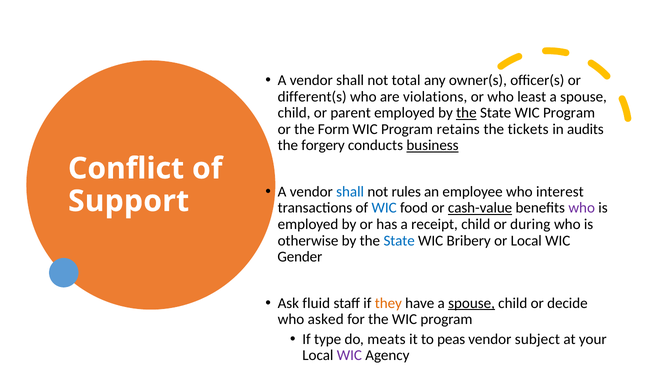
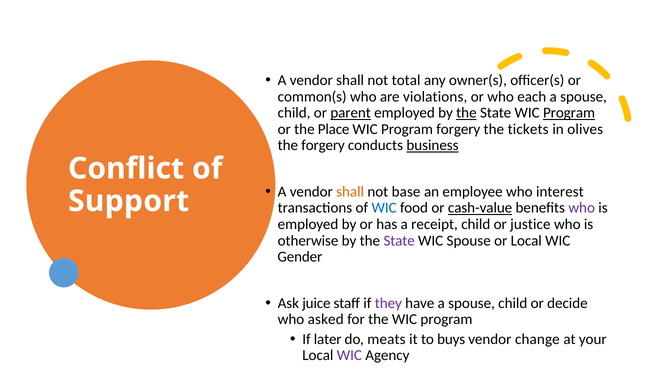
different(s: different(s -> common(s (312, 97)
least: least -> each (532, 97)
parent underline: none -> present (351, 113)
Program underline: none -> present (569, 113)
Form: Form -> Place (334, 129)
Program retains: retains -> forgery (458, 129)
audits: audits -> olives (585, 129)
shall colour: blue -> orange (350, 192)
rules: rules -> base (406, 192)
during: during -> justice (530, 224)
State colour: blue -> purple (399, 240)
WIC Bribery: Bribery -> Spouse (469, 240)
fluid: fluid -> juice (316, 303)
they colour: orange -> purple (388, 303)
spouse underline: present -> none (472, 303)
type: type -> later (328, 339)
peas: peas -> buys (451, 339)
subject: subject -> change (537, 339)
